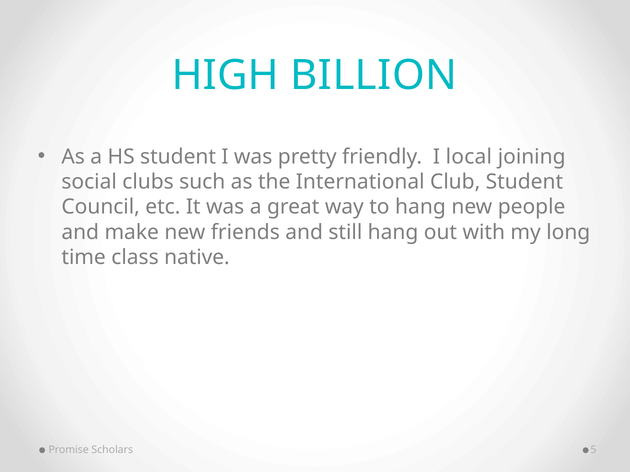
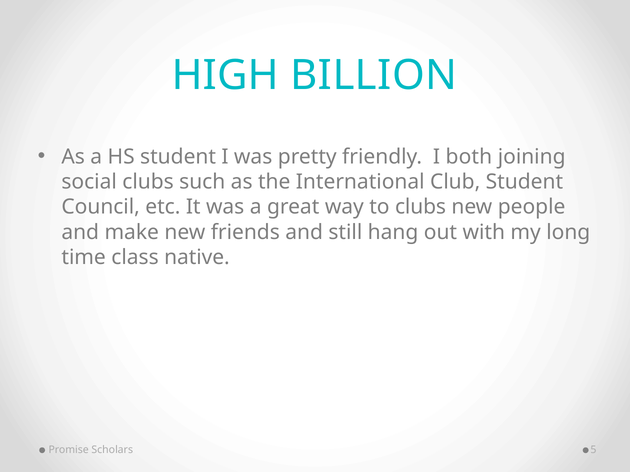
local: local -> both (469, 157)
to hang: hang -> clubs (421, 207)
